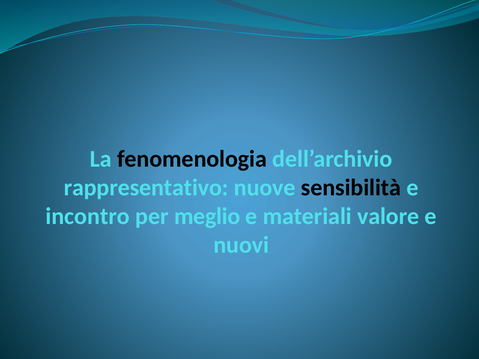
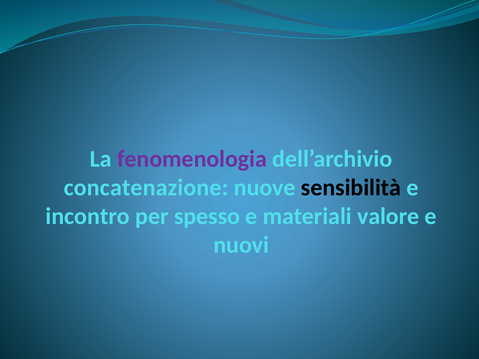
fenomenologia colour: black -> purple (192, 159)
rappresentativo: rappresentativo -> concatenazione (146, 188)
meglio: meglio -> spesso (207, 217)
